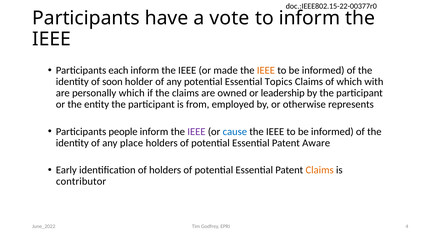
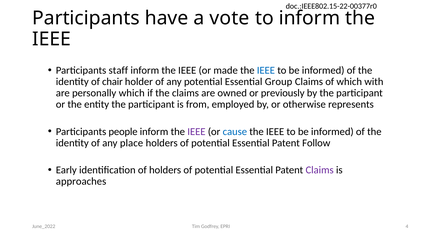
each: each -> staff (118, 70)
IEEE colour: orange -> blue (266, 70)
soon: soon -> chair (112, 82)
Topics: Topics -> Group (279, 82)
leadership: leadership -> previously (283, 93)
Aware: Aware -> Follow (316, 143)
Claims colour: orange -> purple (320, 170)
contributor: contributor -> approaches (81, 182)
